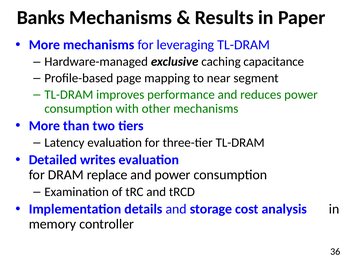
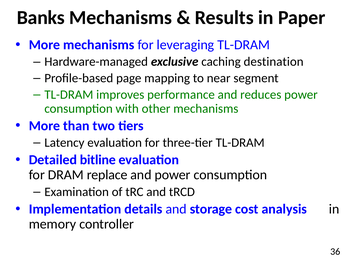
capacitance: capacitance -> destination (274, 62)
writes: writes -> bitline (98, 160)
